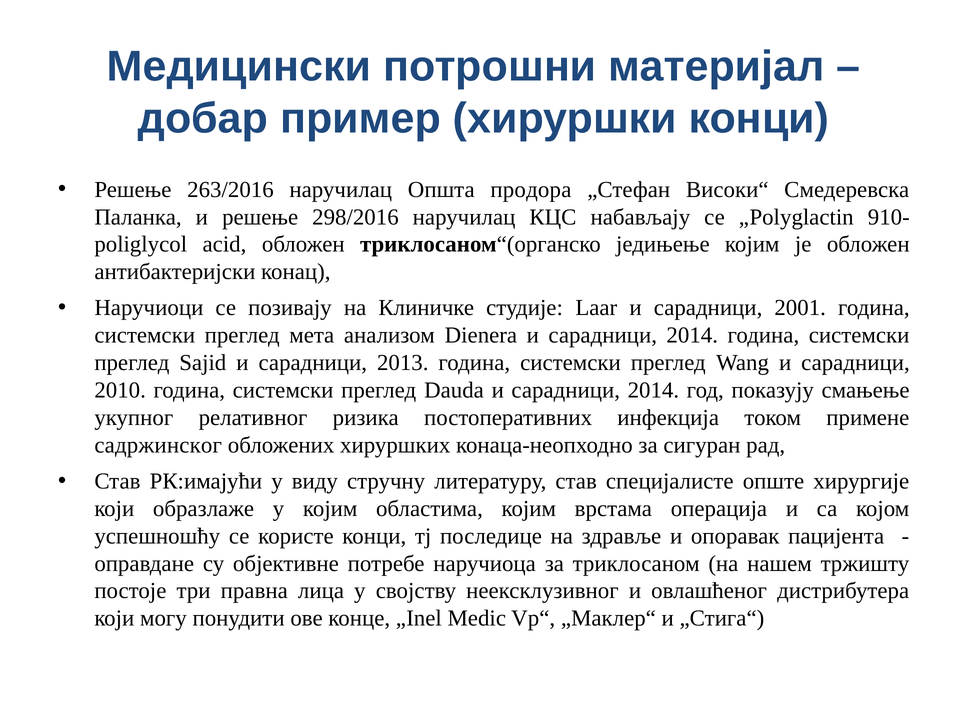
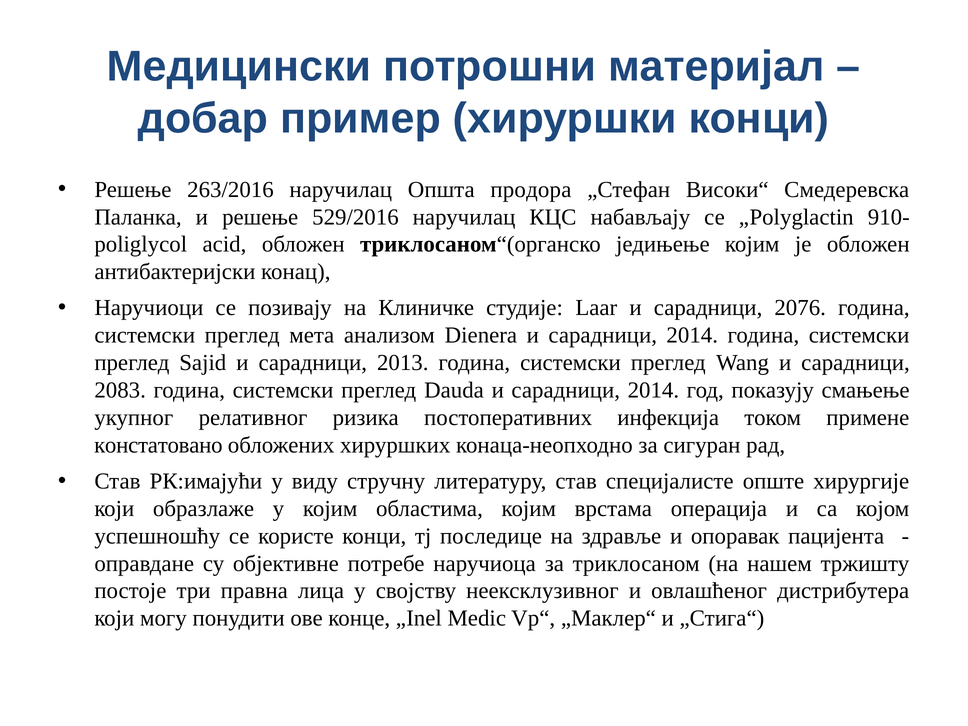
298/2016: 298/2016 -> 529/2016 (355, 217)
2001: 2001 -> 2076 (800, 308)
2010: 2010 -> 2083 (120, 390)
садржинског: садржинског -> констатовано (158, 445)
